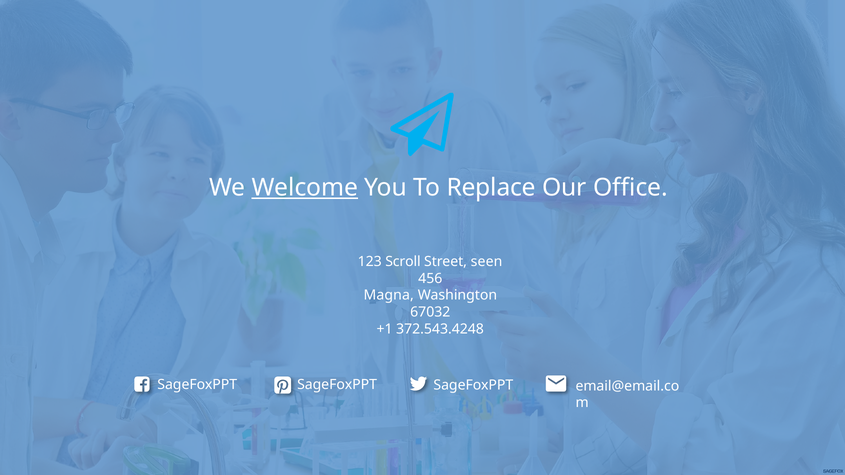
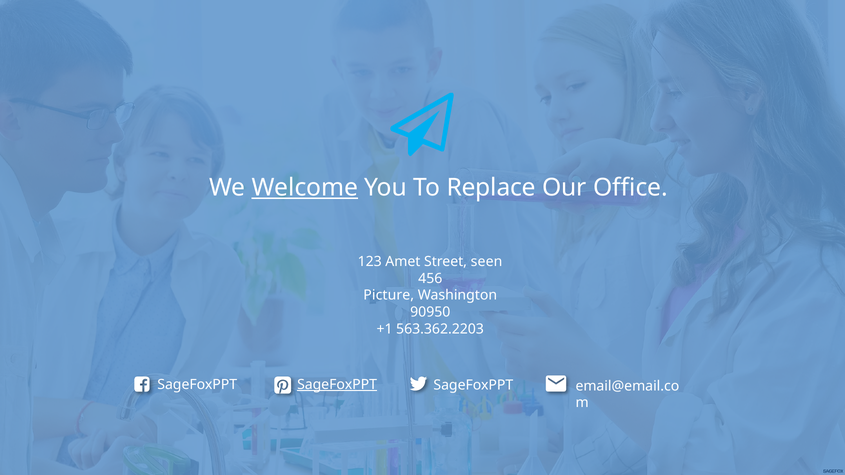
Scroll: Scroll -> Amet (403, 262)
Magna: Magna -> Picture (389, 295)
67032: 67032 -> 90950 (430, 312)
372.543.4248: 372.543.4248 -> 563.362.2203 (440, 329)
SageFoxPPT underline: none -> present (337, 385)
